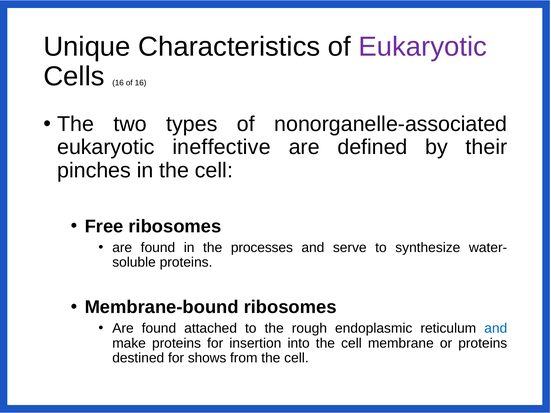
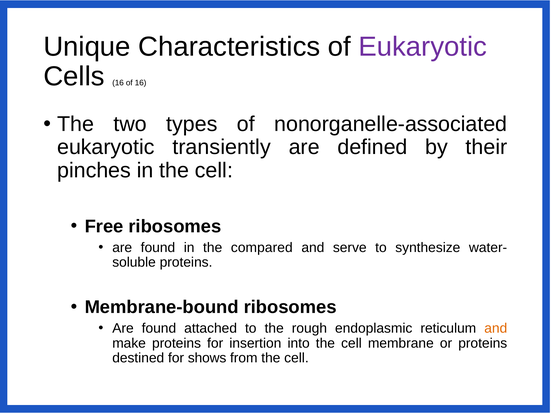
ineffective: ineffective -> transiently (222, 147)
processes: processes -> compared (262, 248)
and colour: blue -> orange (496, 329)
